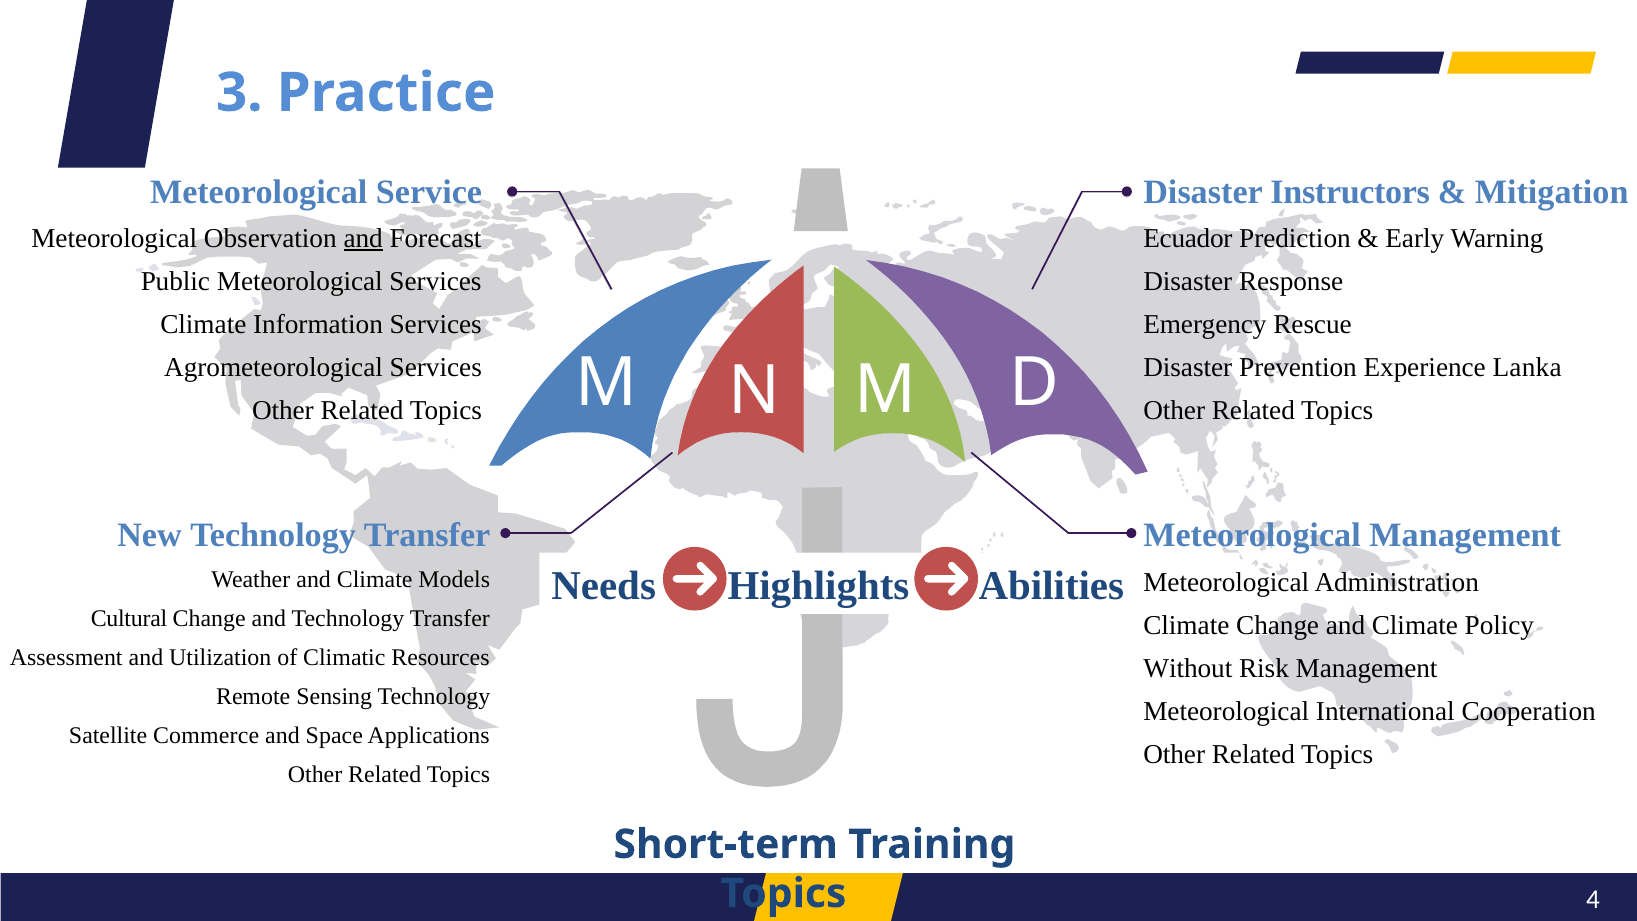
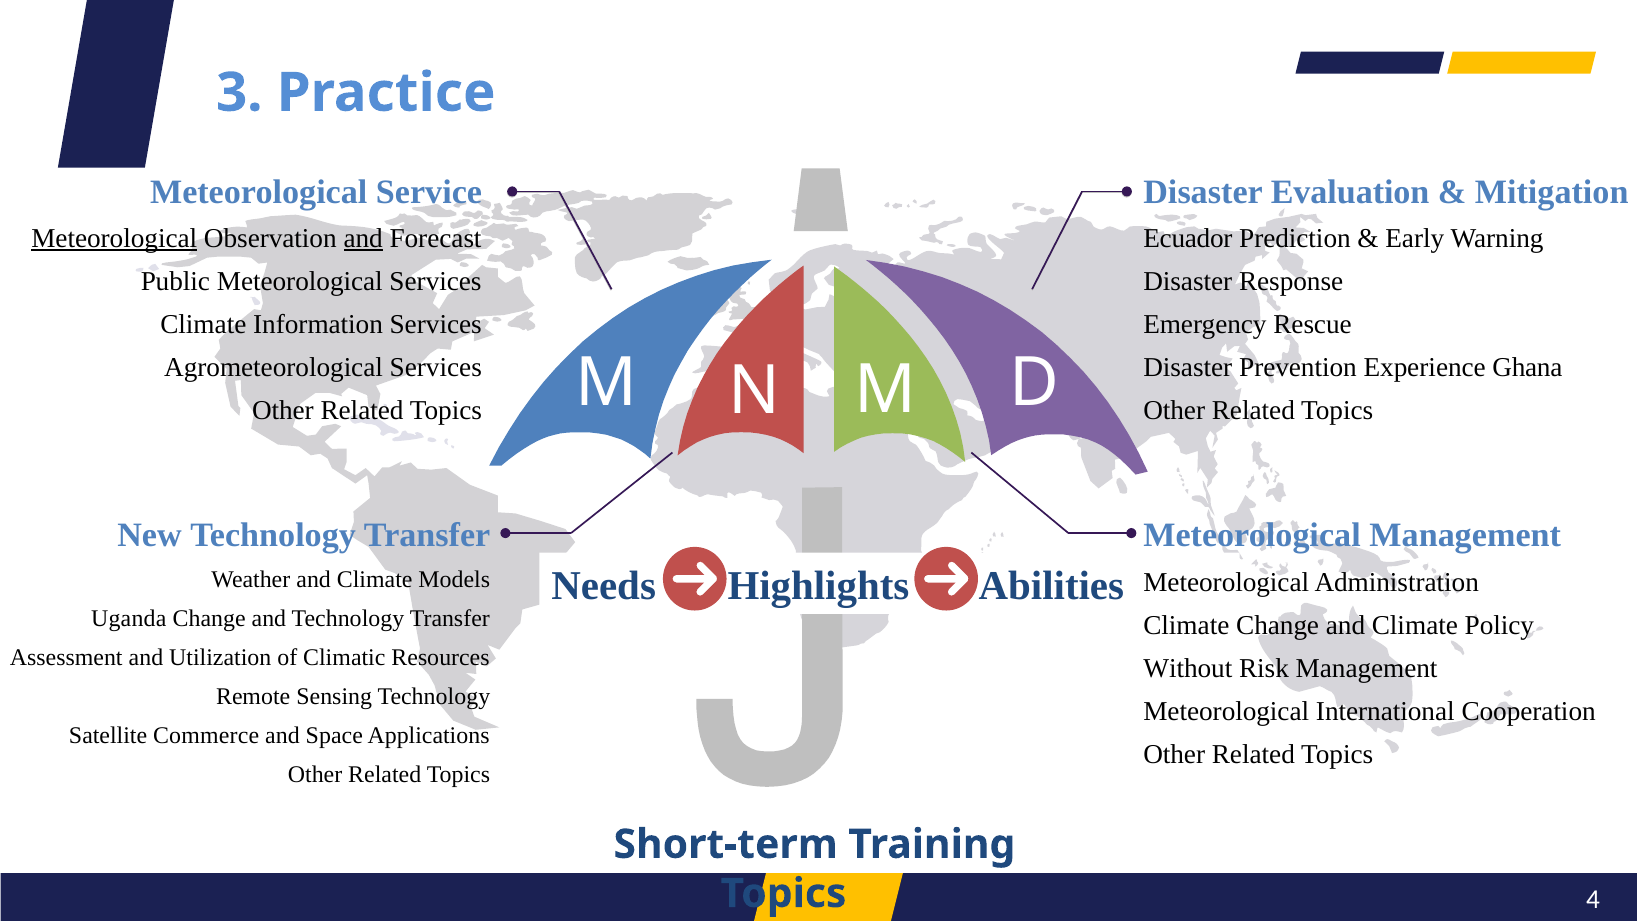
Instructors: Instructors -> Evaluation (1350, 192)
Meteorological underline: none -> present (114, 238)
Lanka: Lanka -> Ghana (1527, 367)
Cultural: Cultural -> Uganda (129, 619)
